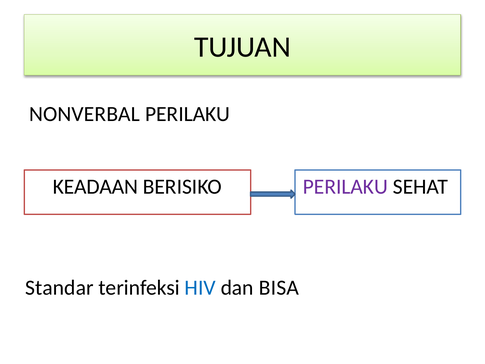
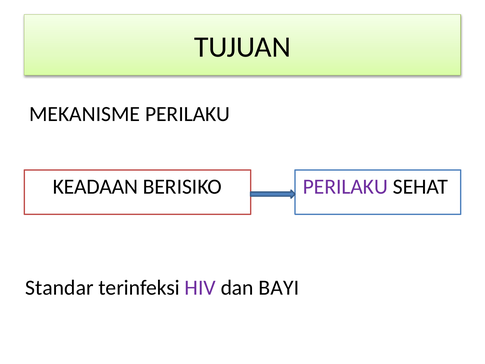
NONVERBAL: NONVERBAL -> MEKANISME (85, 114)
HIV colour: blue -> purple (200, 288)
BISA: BISA -> BAYI (279, 288)
